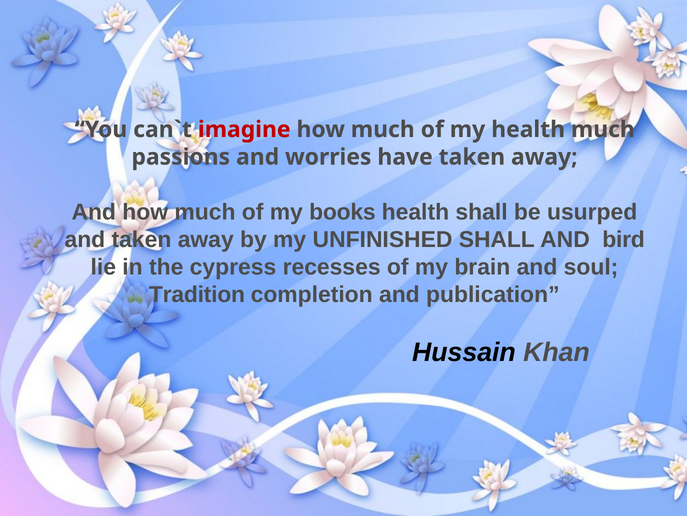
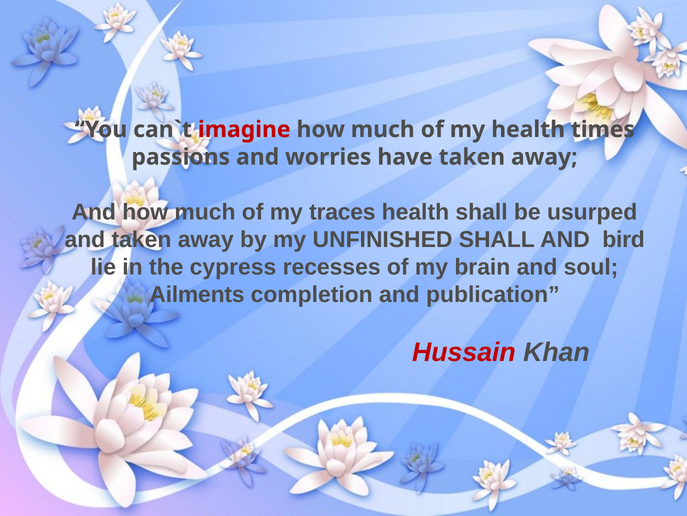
health much: much -> times (603, 129)
books: books -> traces (342, 212)
Tradition: Tradition -> Ailments (197, 294)
Hussain colour: black -> red (464, 352)
